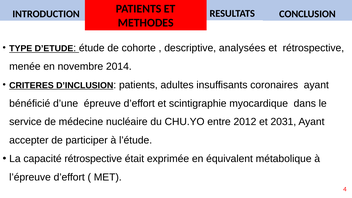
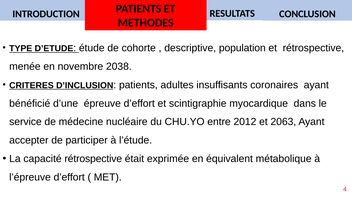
analysées: analysées -> population (242, 48)
2014: 2014 -> 2038 (119, 67)
2031: 2031 -> 2063 (283, 122)
